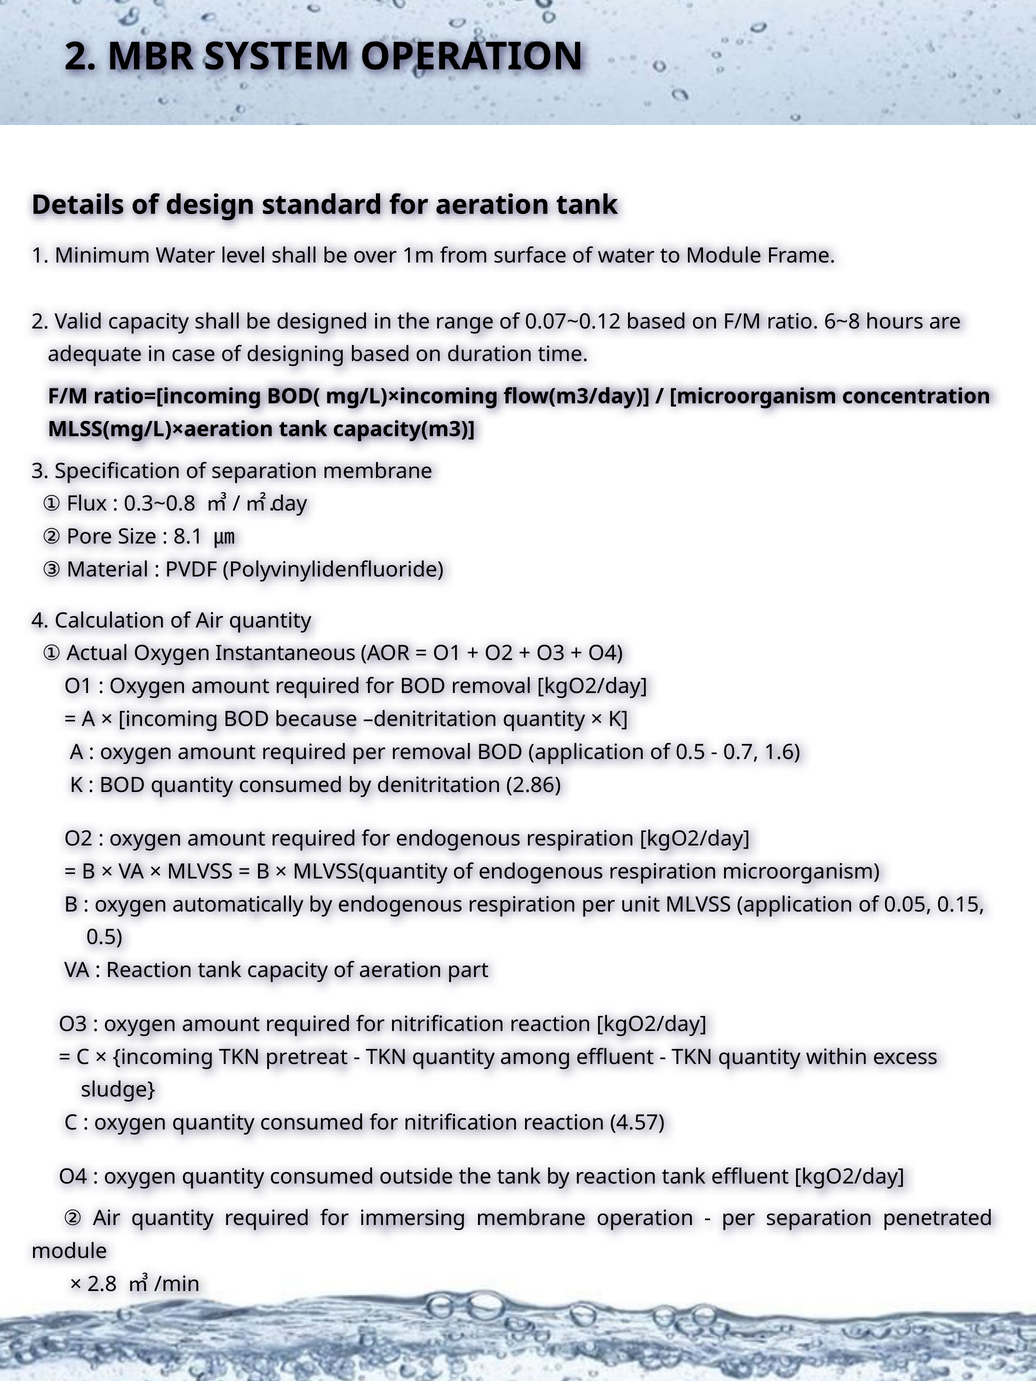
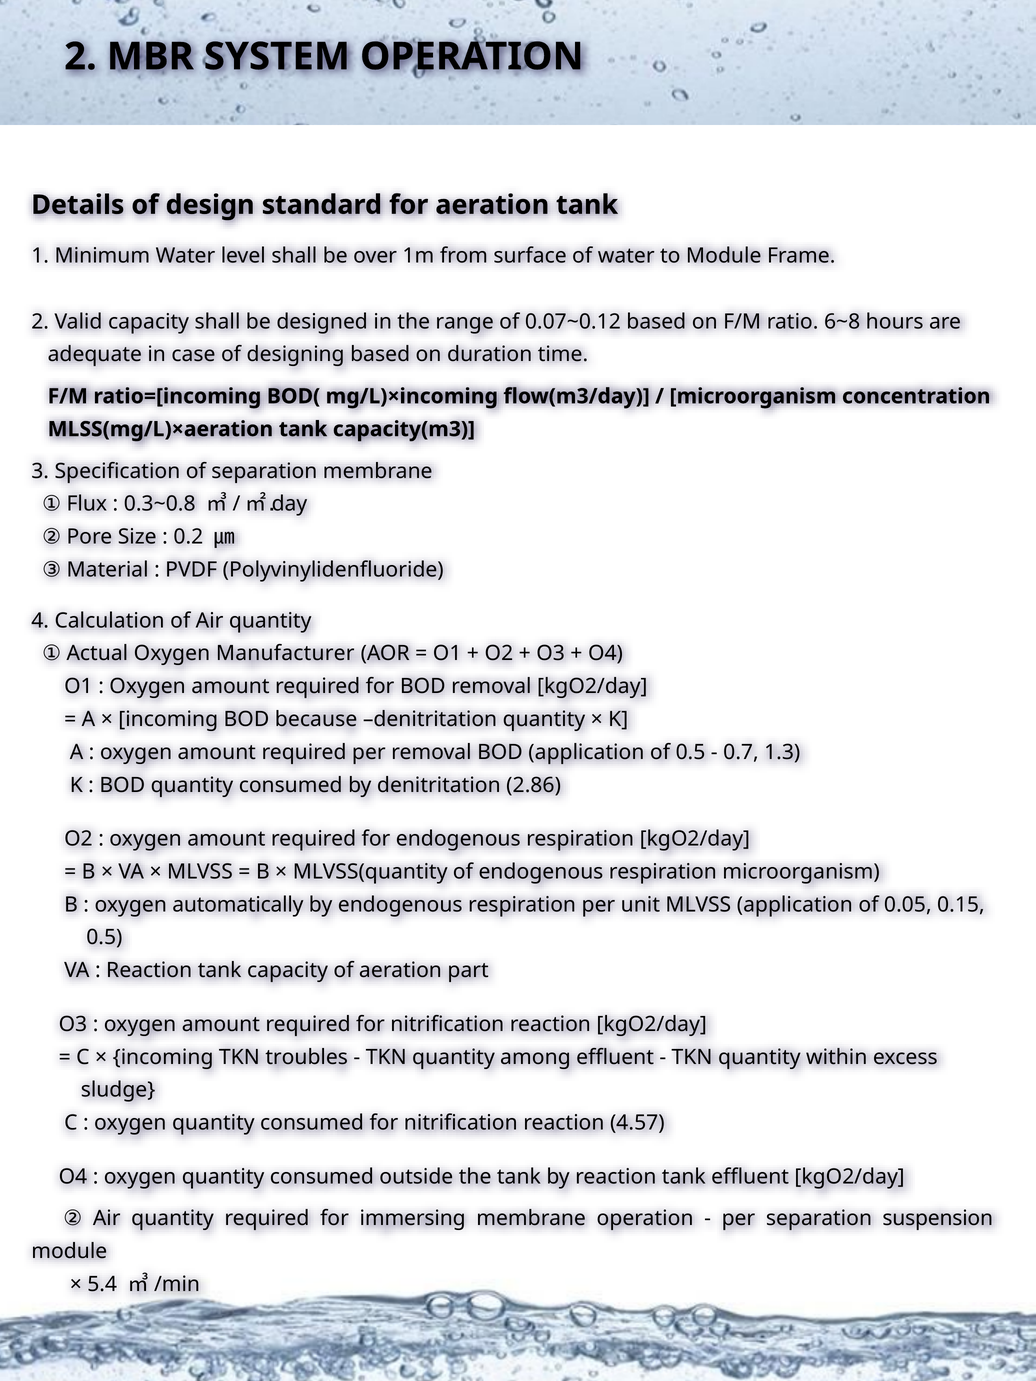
8.1: 8.1 -> 0.2 (188, 537)
Instantaneous: Instantaneous -> Manufacturer (285, 654)
1.6: 1.6 -> 1.3 (782, 752)
pretreat: pretreat -> troubles (307, 1057)
penetrated: penetrated -> suspension (938, 1219)
2.8: 2.8 -> 5.4 (102, 1285)
